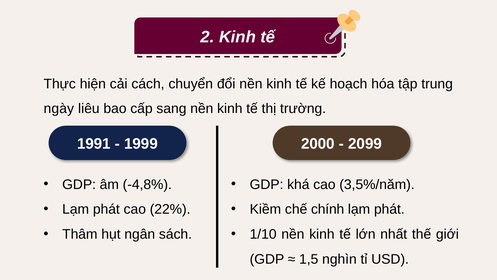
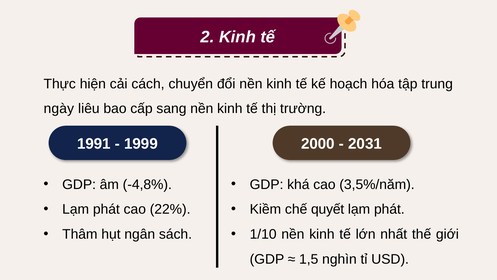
2099: 2099 -> 2031 (365, 144)
chính: chính -> quyết (328, 209)
